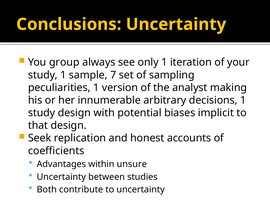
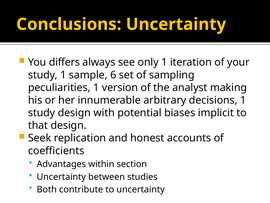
group: group -> differs (64, 62)
7: 7 -> 6 (113, 75)
unsure: unsure -> section (132, 164)
